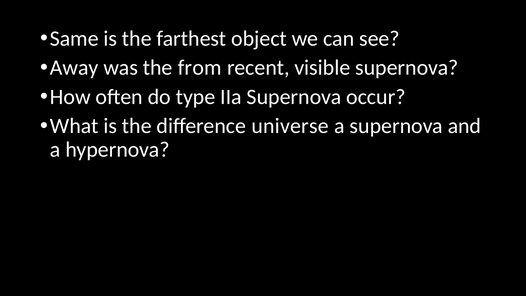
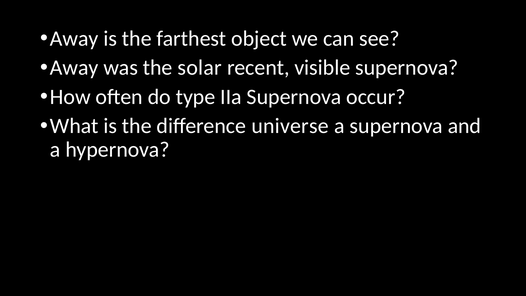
Same: Same -> Away (74, 39)
from: from -> solar (200, 68)
